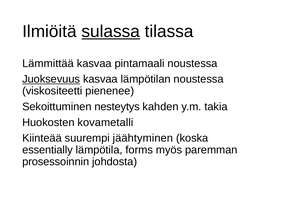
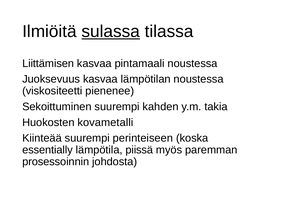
Lämmittää: Lämmittää -> Liittämisen (48, 64)
Juoksevuus underline: present -> none (51, 79)
Sekoittuminen nesteytys: nesteytys -> suurempi (117, 107)
jäähtyminen: jäähtyminen -> perinteiseen (143, 138)
forms: forms -> piissä (139, 150)
